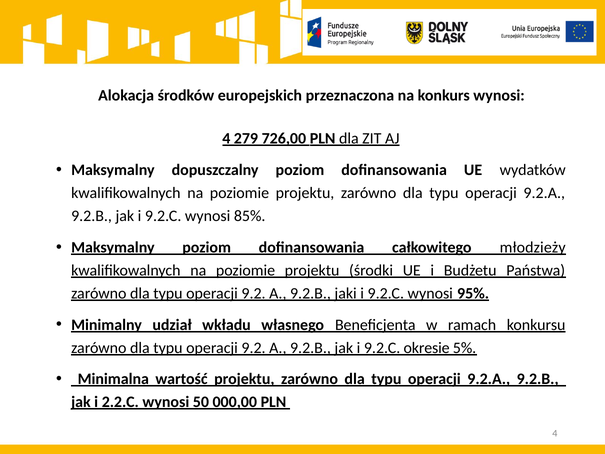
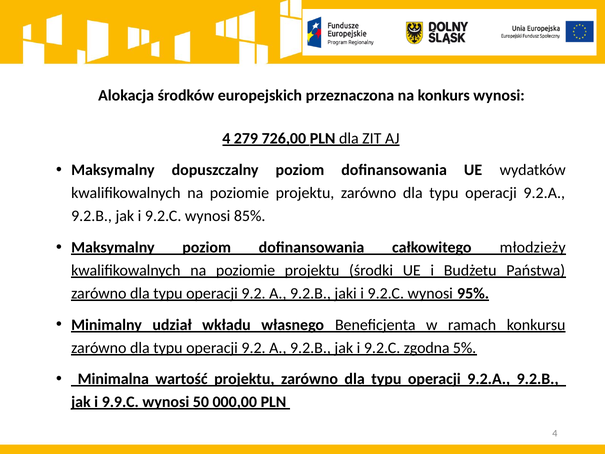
okresie: okresie -> zgodna (427, 348)
2.2.C: 2.2.C -> 9.9.C (120, 402)
